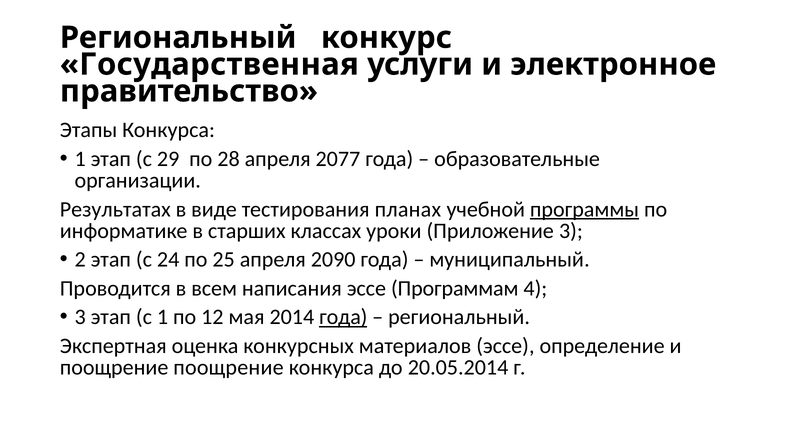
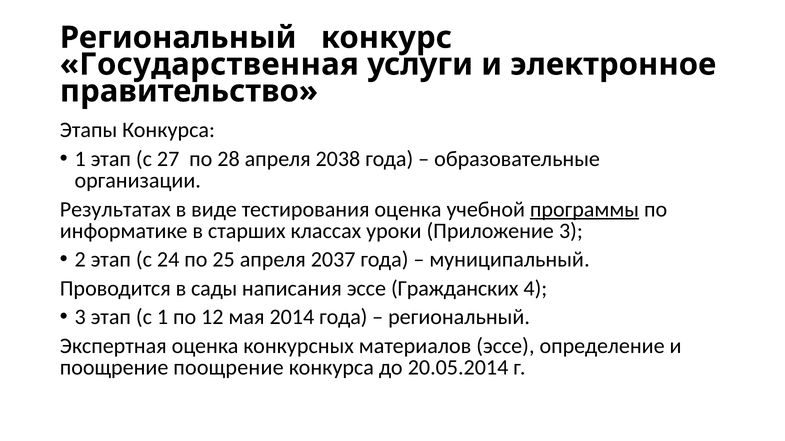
29: 29 -> 27 (168, 159)
2077: 2077 -> 2038 (338, 159)
тестирования планах: планах -> оценка (408, 210)
2090: 2090 -> 2037 (333, 260)
всем: всем -> сады (214, 289)
Программам: Программам -> Гражданских (455, 289)
года underline: present -> none (343, 318)
